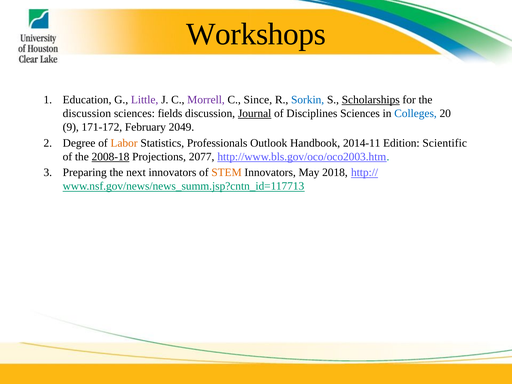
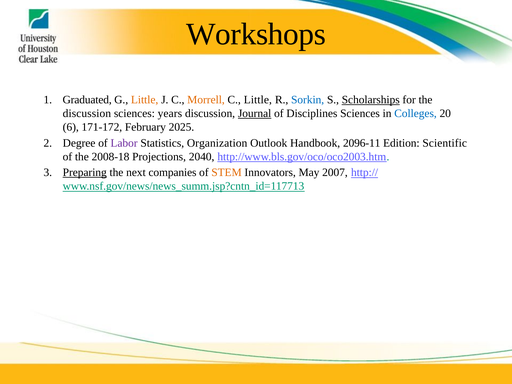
Education: Education -> Graduated (87, 100)
Little colour: purple -> orange (145, 100)
Morrell colour: purple -> orange (206, 100)
C Since: Since -> Little (258, 100)
fields: fields -> years (170, 113)
9: 9 -> 6 (71, 127)
2049: 2049 -> 2025 (181, 127)
Labor colour: orange -> purple (124, 143)
Professionals: Professionals -> Organization (217, 143)
2014-11: 2014-11 -> 2096-11 (362, 143)
2008-18 underline: present -> none (110, 157)
2077: 2077 -> 2040 (202, 157)
Preparing underline: none -> present (85, 173)
next innovators: innovators -> companies (173, 173)
2018: 2018 -> 2007 (335, 173)
